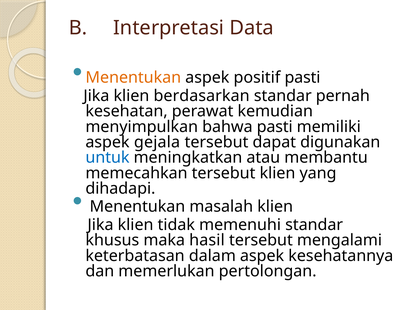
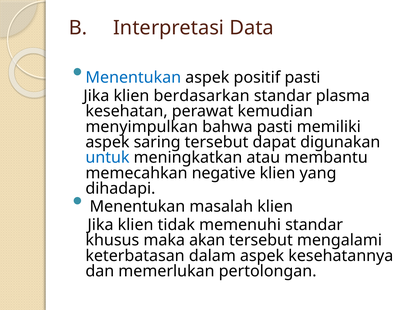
Menentukan colour: orange -> blue (133, 78)
pernah: pernah -> plasma (343, 96)
gejala: gejala -> saring (157, 142)
memecahkan tersebut: tersebut -> negative (224, 173)
hasil: hasil -> akan (207, 240)
